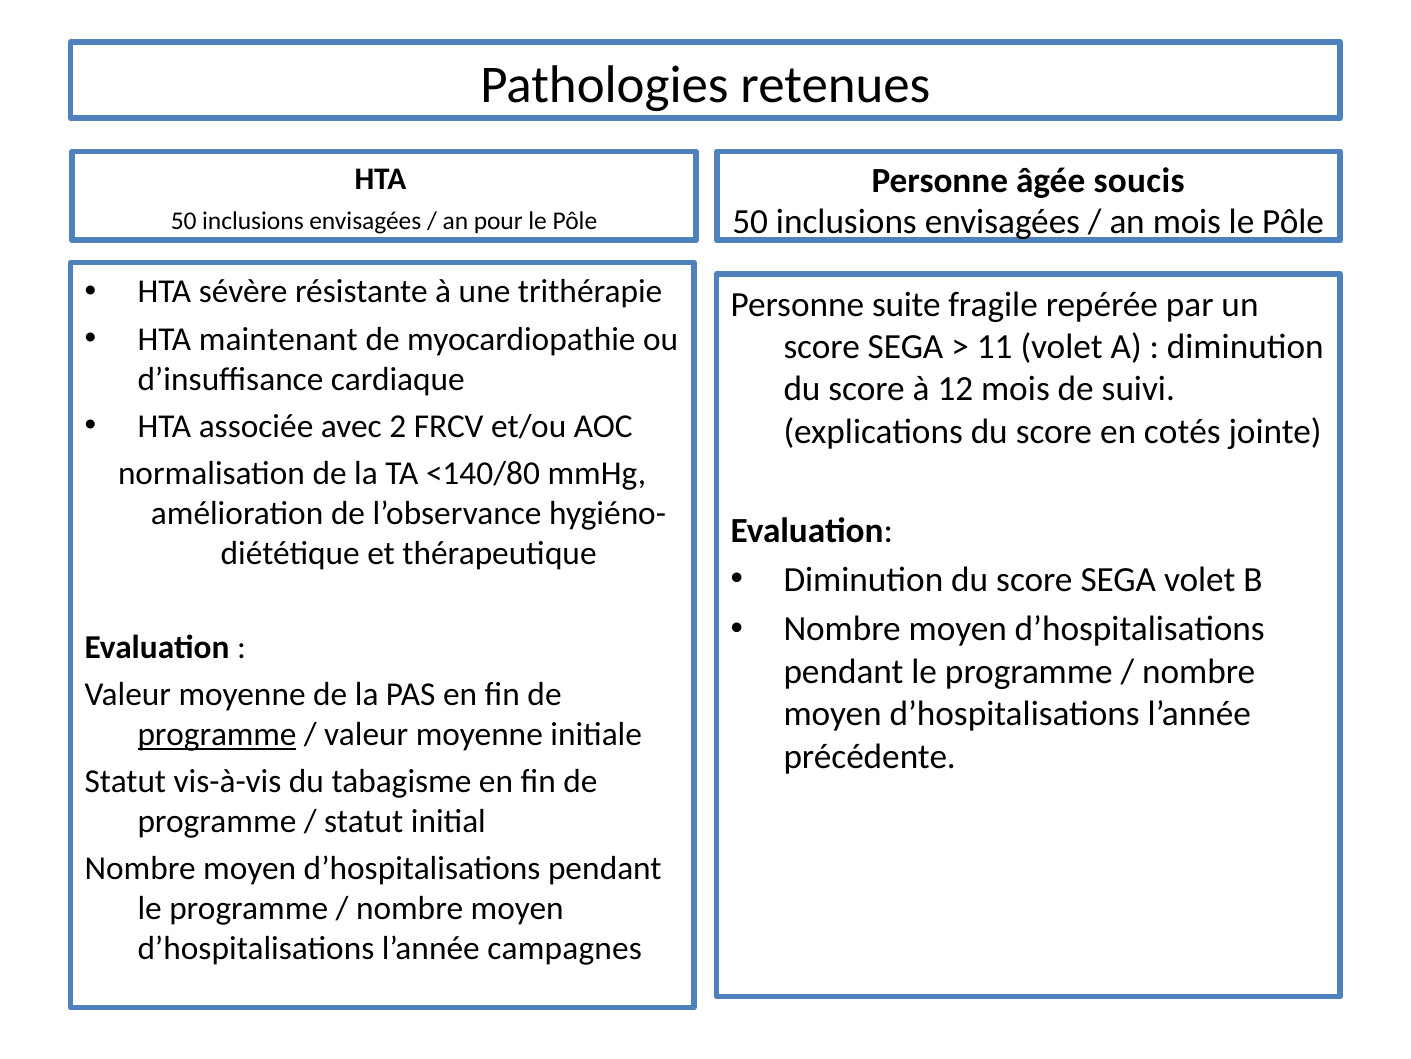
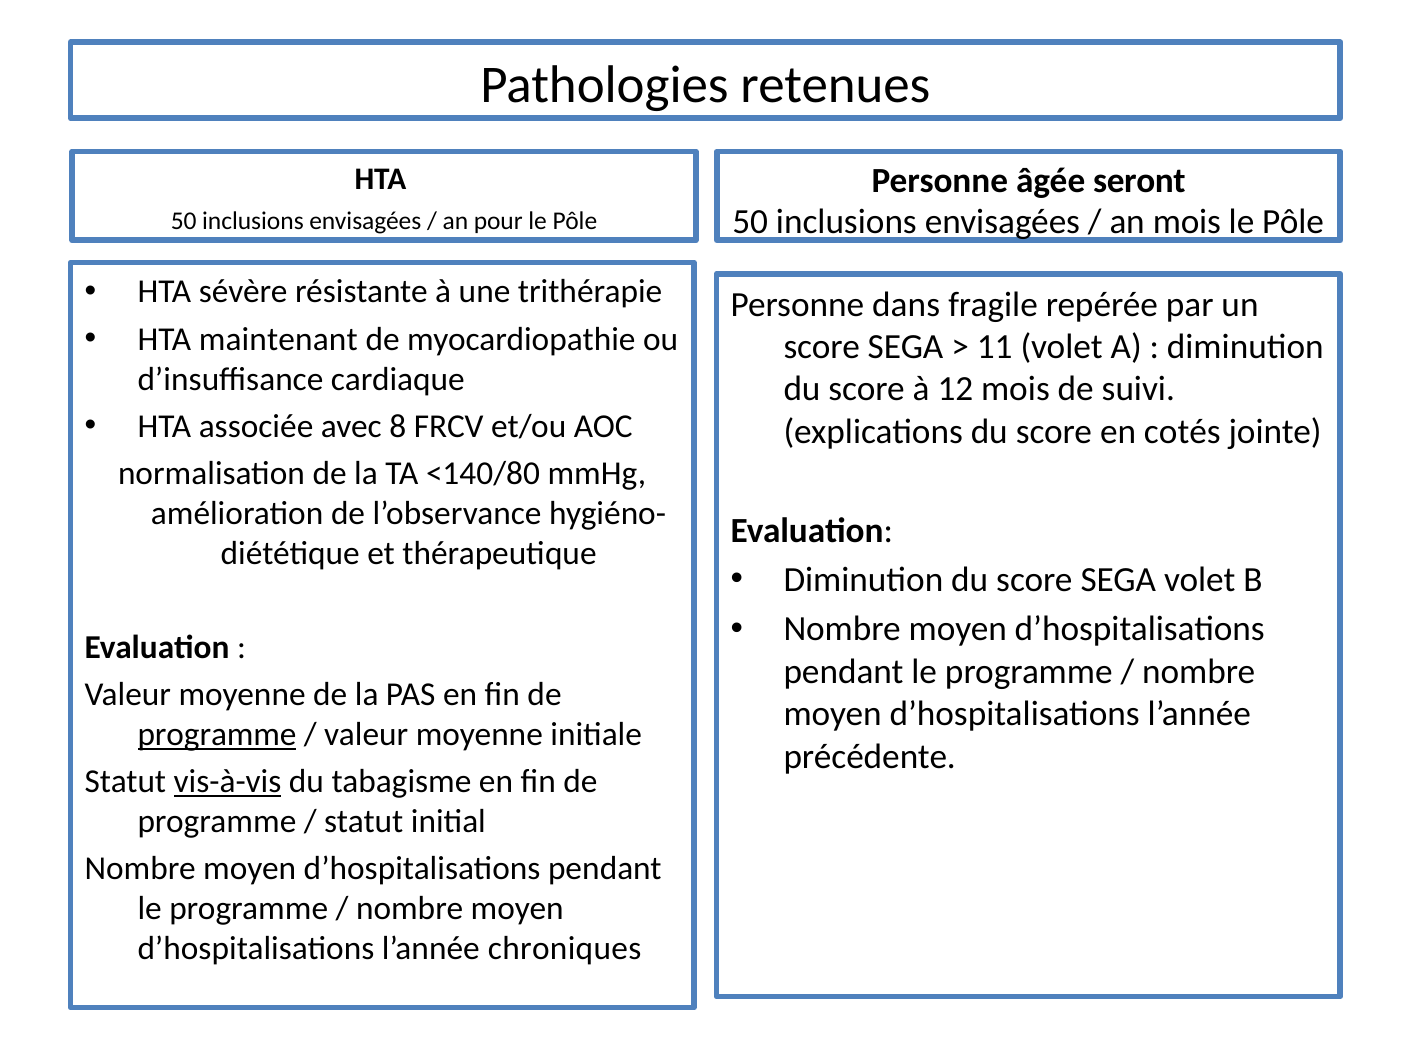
soucis: soucis -> seront (1139, 181)
suite: suite -> dans (906, 304)
2: 2 -> 8 (398, 426)
vis-à-vis underline: none -> present (228, 781)
campagnes: campagnes -> chroniques (565, 948)
